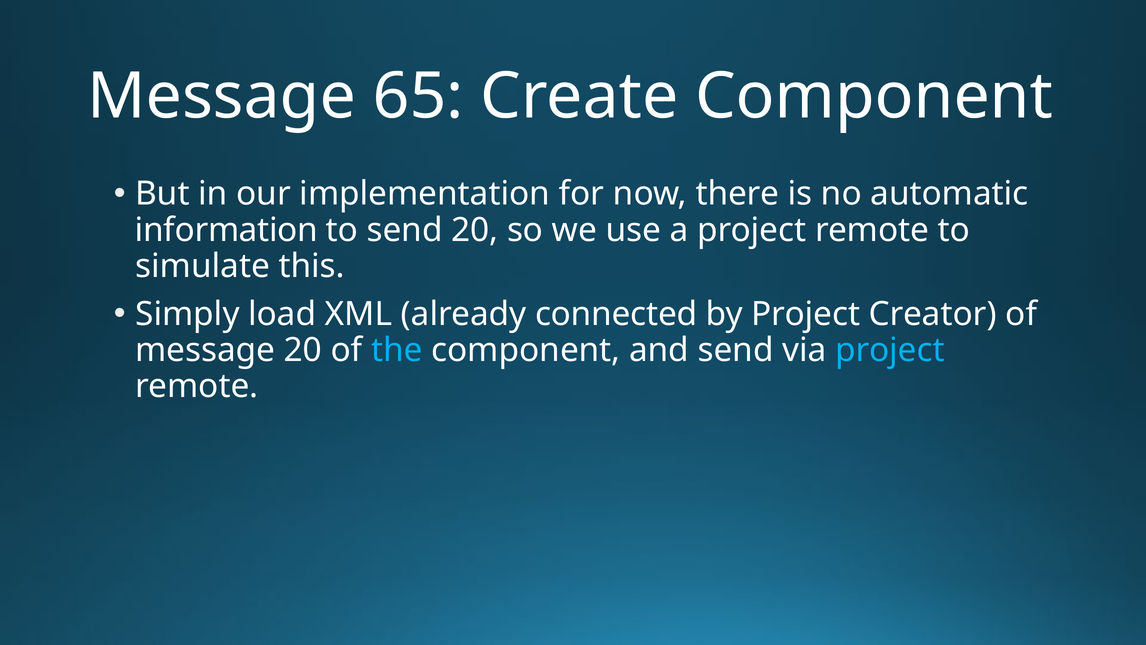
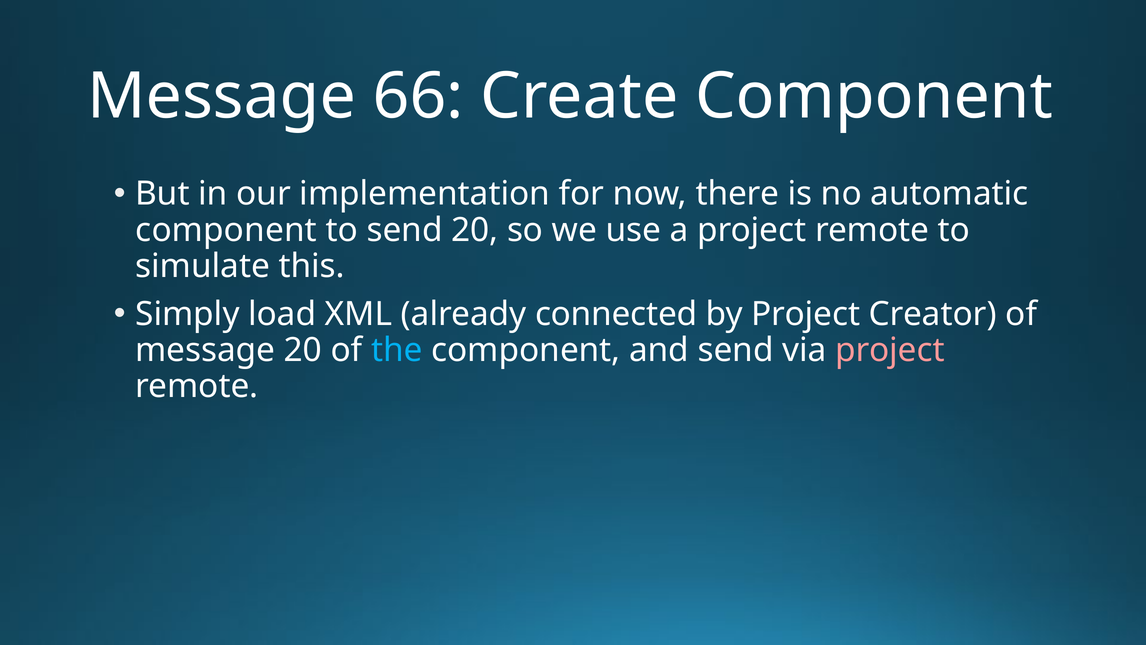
65: 65 -> 66 (418, 96)
information: information -> component (226, 230)
project colour: light blue -> pink (890, 350)
